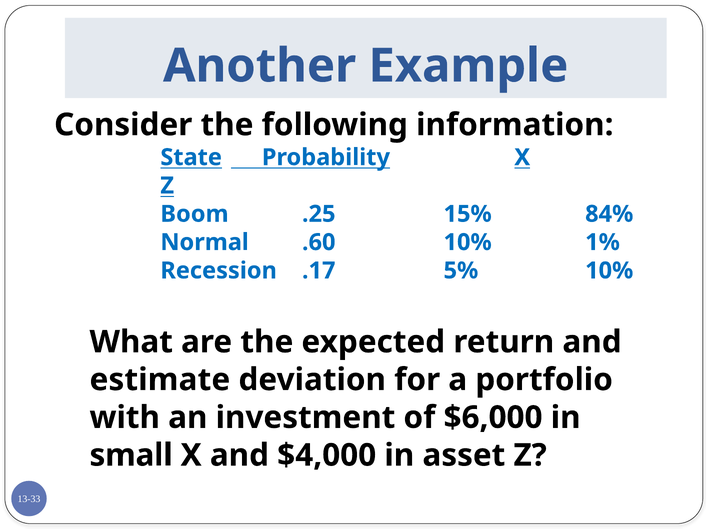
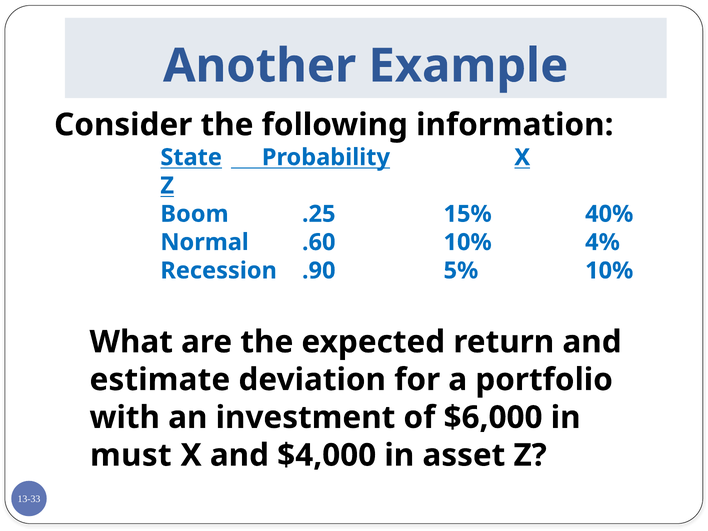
84%: 84% -> 40% (609, 214)
1%: 1% -> 4% (603, 242)
.17: .17 -> .90 (319, 271)
small: small -> must (131, 455)
